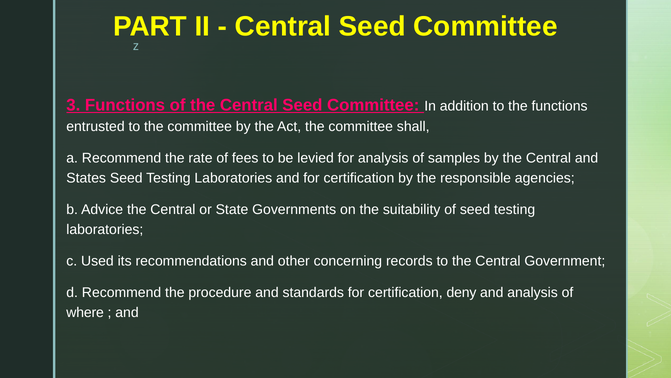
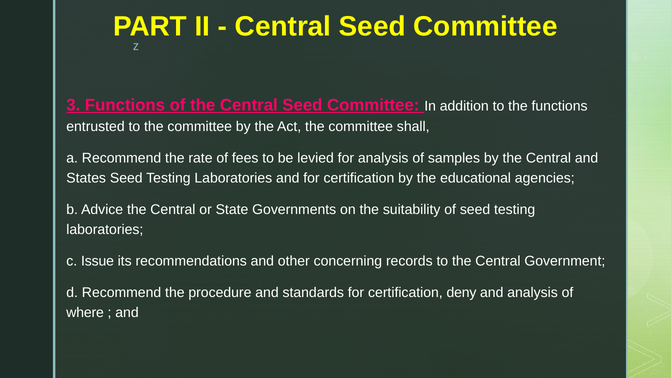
responsible: responsible -> educational (476, 178)
Used: Used -> Issue (98, 261)
